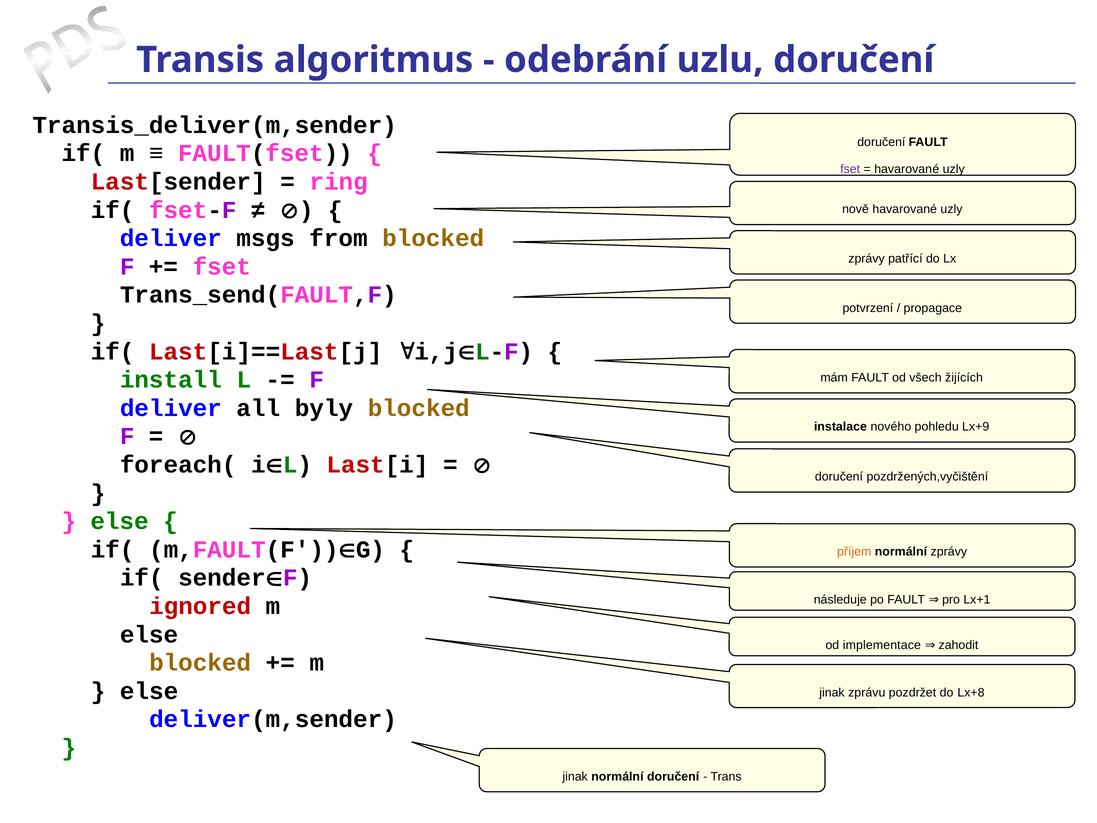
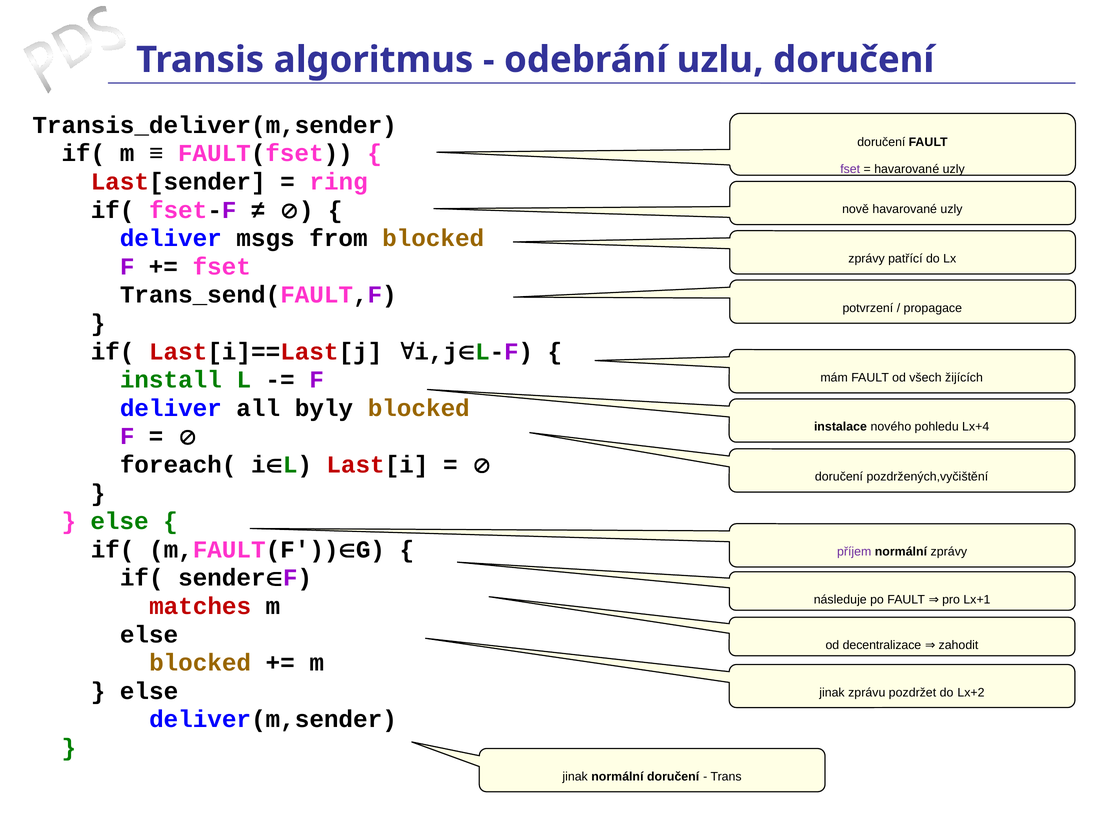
Lx+9: Lx+9 -> Lx+4 (976, 427)
příjem colour: orange -> purple (854, 551)
ignored: ignored -> matches (200, 606)
implementace: implementace -> decentralizace (882, 645)
Lx+8: Lx+8 -> Lx+2 (971, 692)
